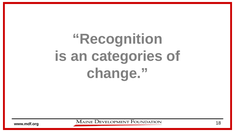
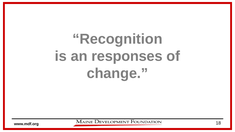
categories: categories -> responses (127, 56)
